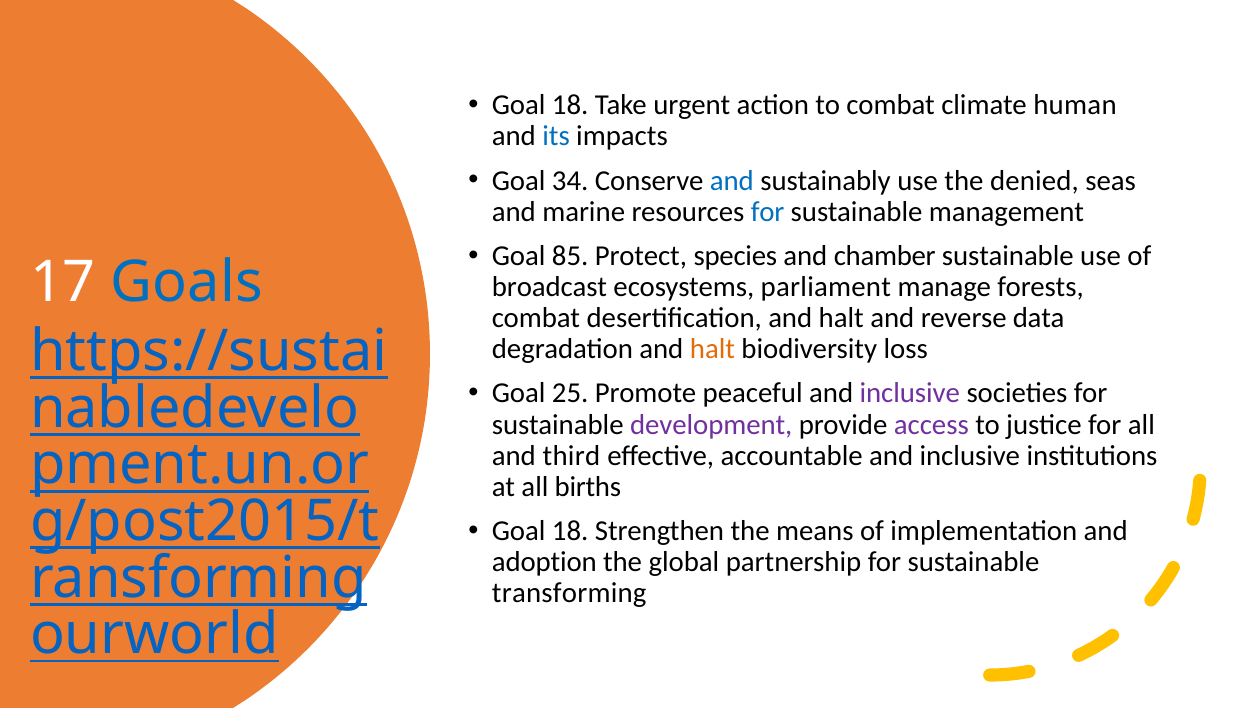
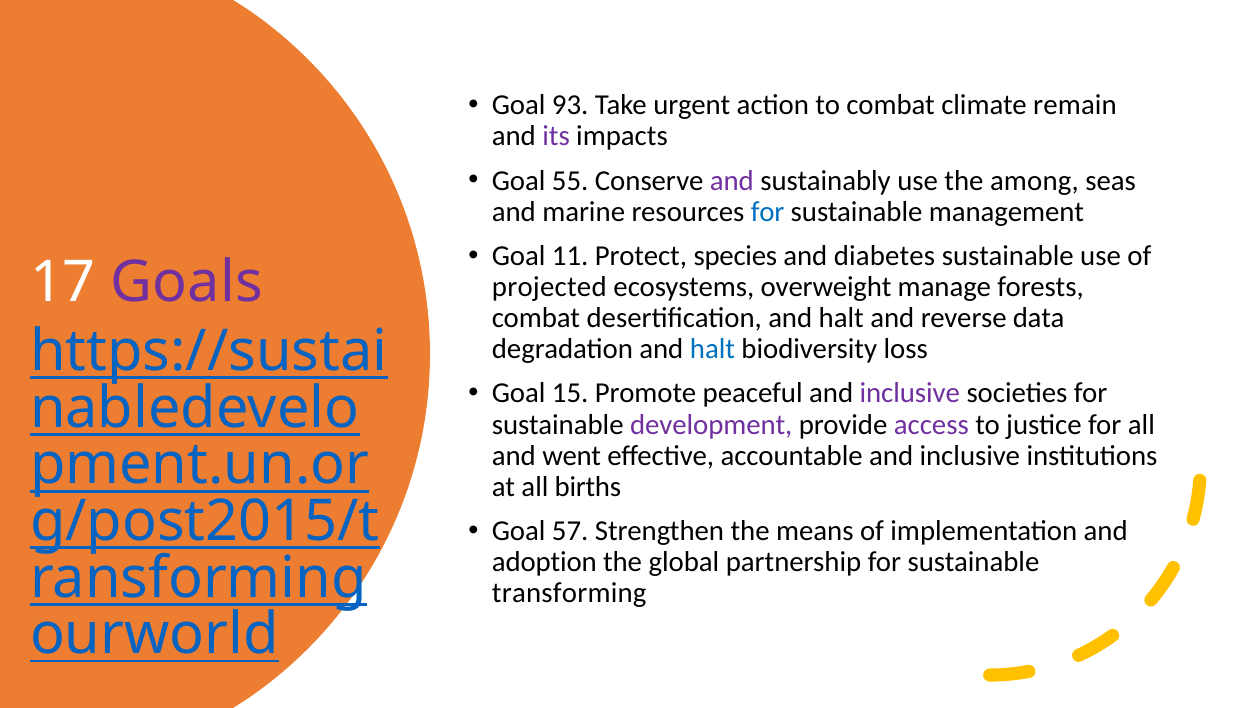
18: 18 -> 93 (570, 105)
human: human -> remain (1075, 105)
its colour: blue -> purple (556, 136)
34: 34 -> 55 (570, 180)
and colour: blue -> purple (732, 180)
denied: denied -> among (1034, 180)
85: 85 -> 11 (570, 256)
chamber: chamber -> diabetes (885, 256)
Goals colour: blue -> purple (187, 282)
broadcast: broadcast -> projected (549, 287)
parliament: parliament -> overweight (826, 287)
halt colour: orange -> blue (712, 349)
25: 25 -> 15 (570, 393)
third: third -> went (572, 455)
18: 18 -> 57 (570, 531)
